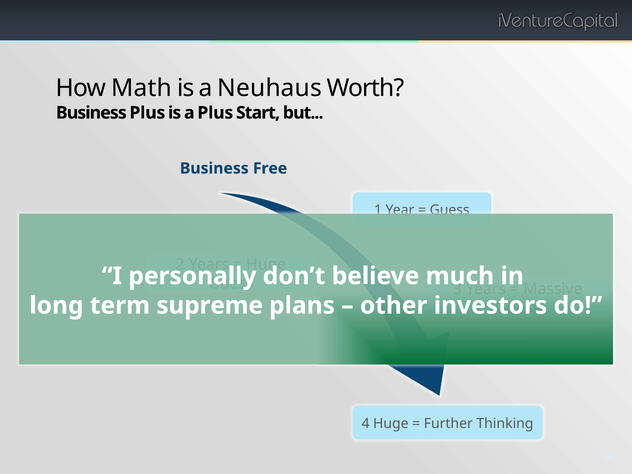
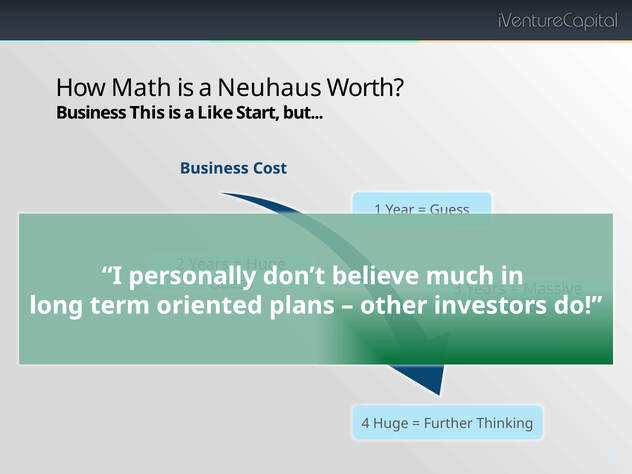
Business Plus: Plus -> This (147, 113)
a Plus: Plus -> Like (215, 113)
Free: Free -> Cost (270, 168)
supreme: supreme -> oriented (210, 306)
